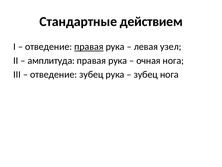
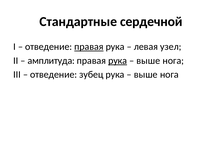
действием: действием -> сердечной (151, 21)
рука underline: none -> present (118, 60)
очная: очная -> выше (148, 60)
зубец: зубец -> выше (146, 74)
